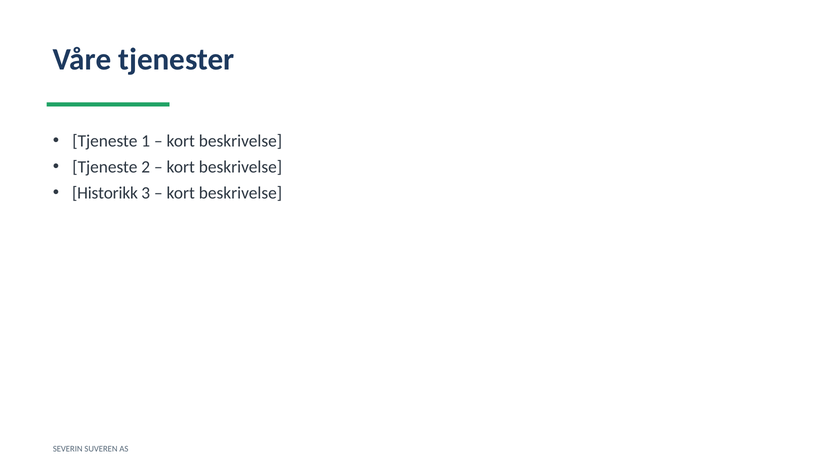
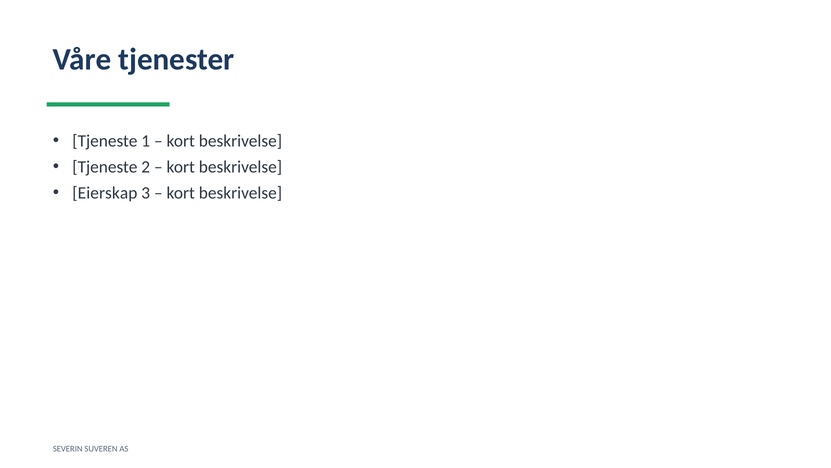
Historikk: Historikk -> Eierskap (105, 193)
